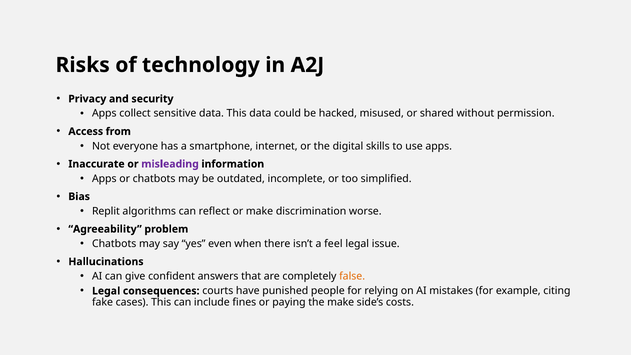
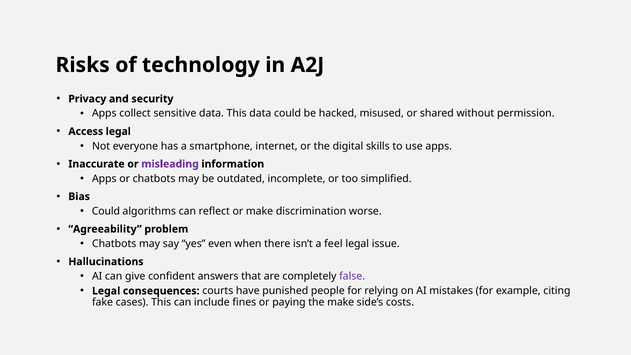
Access from: from -> legal (118, 131)
Replit: Replit -> Could (106, 211)
false colour: orange -> purple (352, 276)
